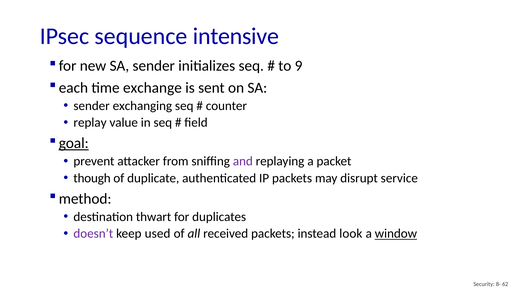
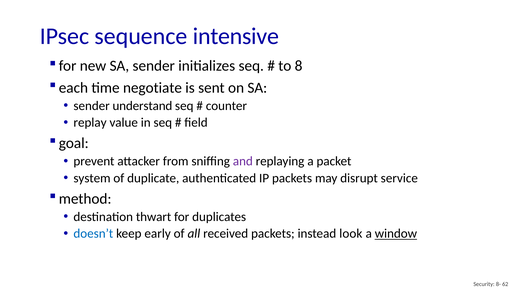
9: 9 -> 8 (299, 66)
exchange: exchange -> negotiate (152, 88)
exchanging: exchanging -> understand (142, 106)
goal underline: present -> none (74, 143)
though: though -> system (92, 178)
doesn’t colour: purple -> blue (93, 233)
used: used -> early (158, 233)
